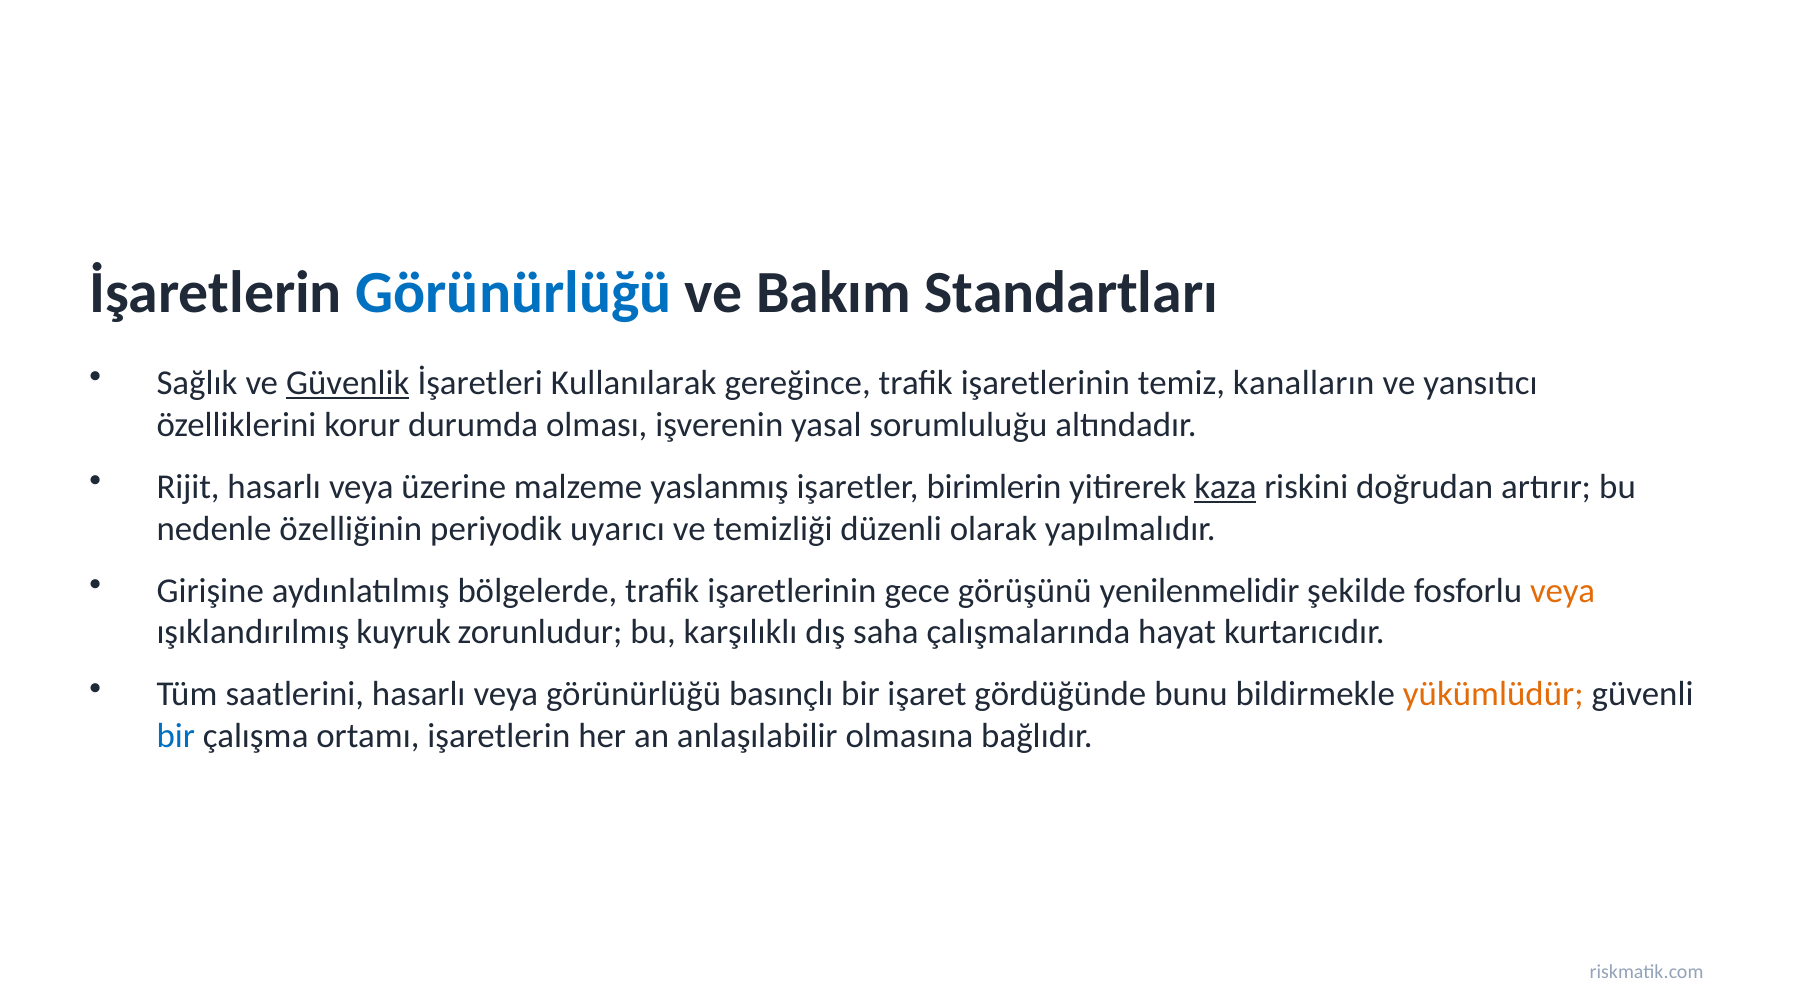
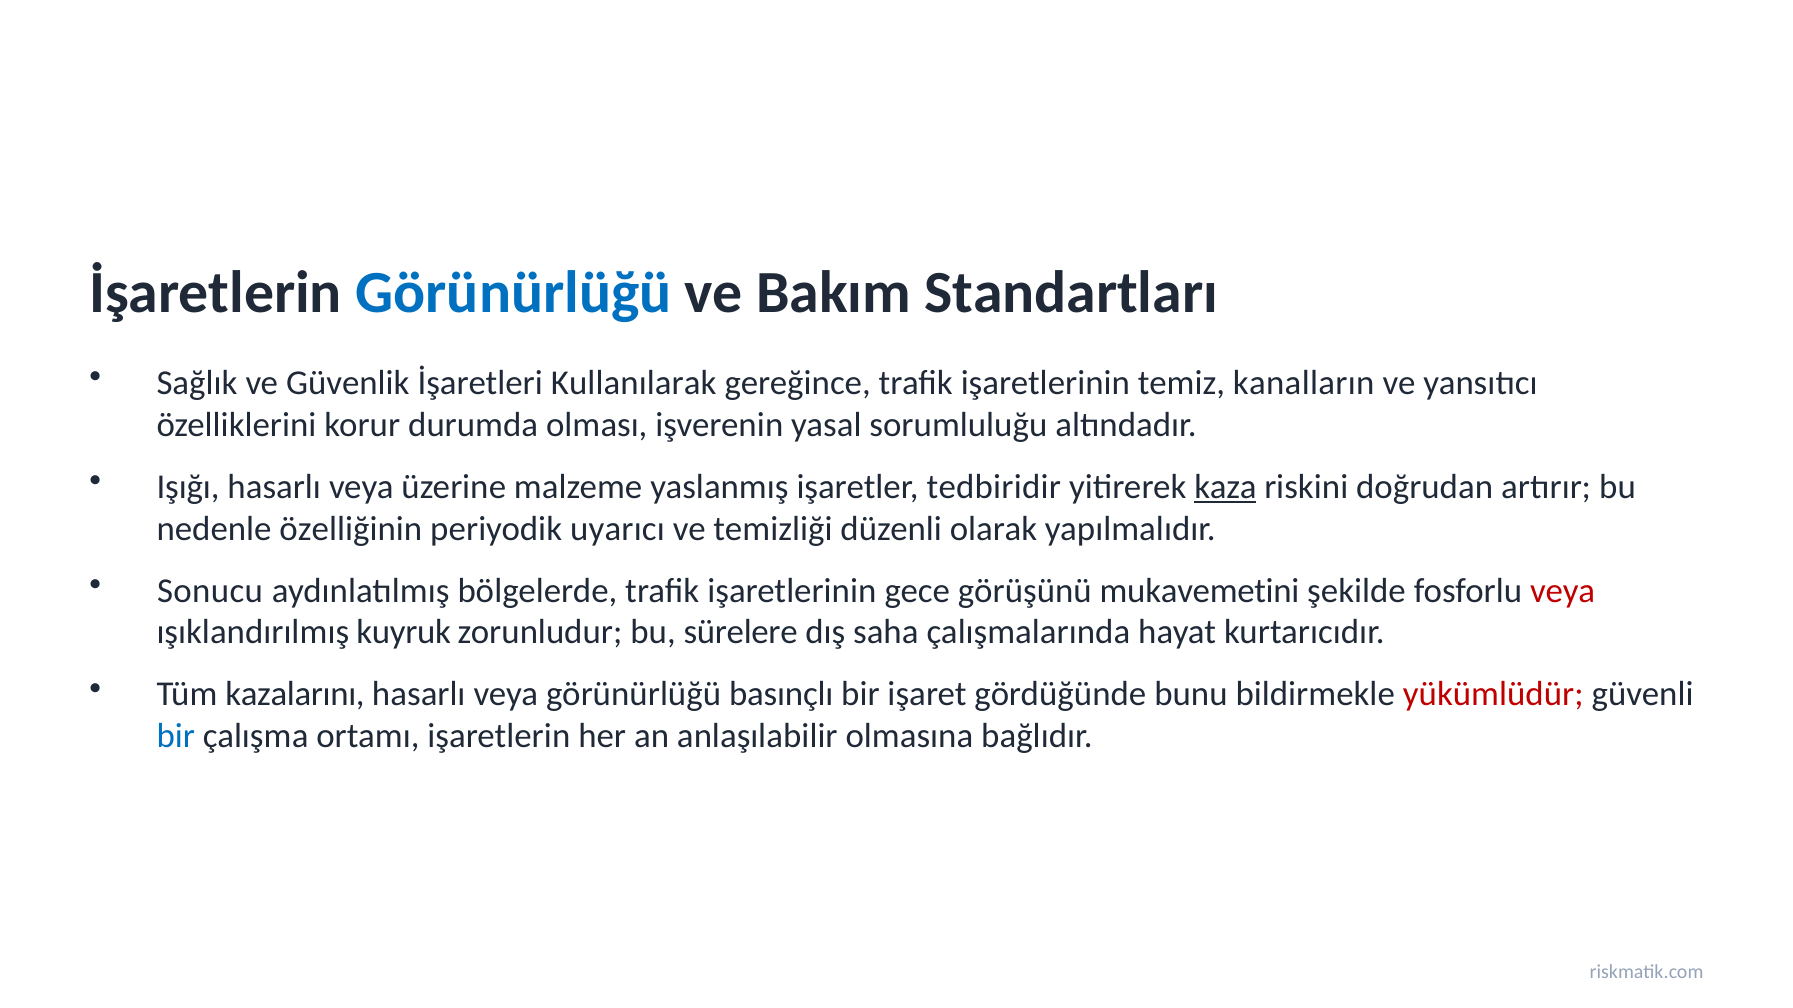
Güvenlik underline: present -> none (348, 383)
Rijit: Rijit -> Işığı (188, 487)
birimlerin: birimlerin -> tedbiridir (994, 487)
Girişine: Girişine -> Sonucu (210, 591)
yenilenmelidir: yenilenmelidir -> mukavemetini (1200, 591)
veya colour: orange -> red (1563, 591)
karşılıklı: karşılıklı -> sürelere (741, 633)
saatlerini: saatlerini -> kazalarını (295, 695)
yükümlüdür colour: orange -> red (1493, 695)
